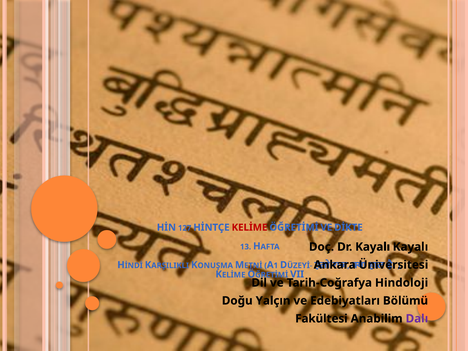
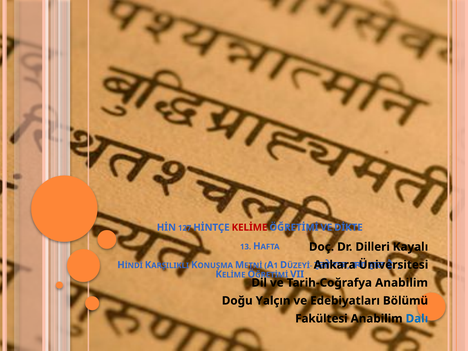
Dr Kayalı: Kayalı -> Dilleri (373, 247)
Tarih-Coğrafya Hindoloji: Hindoloji -> Anabilim (402, 283)
Dalı colour: purple -> blue (417, 319)
